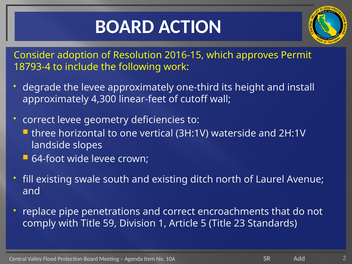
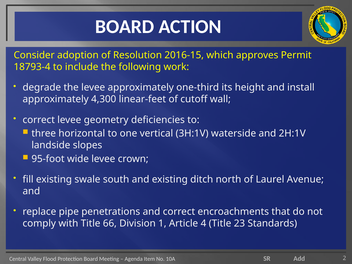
64-foot: 64-foot -> 95-foot (48, 159)
59: 59 -> 66 (110, 223)
5: 5 -> 4 (203, 223)
